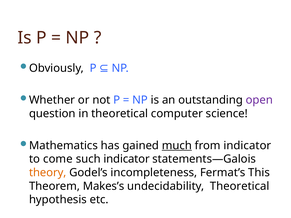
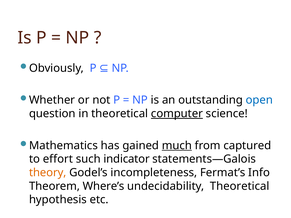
open colour: purple -> blue (259, 100)
computer underline: none -> present (177, 114)
from indicator: indicator -> captured (247, 146)
come: come -> effort (58, 159)
This: This -> Info (259, 173)
Makes’s: Makes’s -> Where’s (104, 186)
